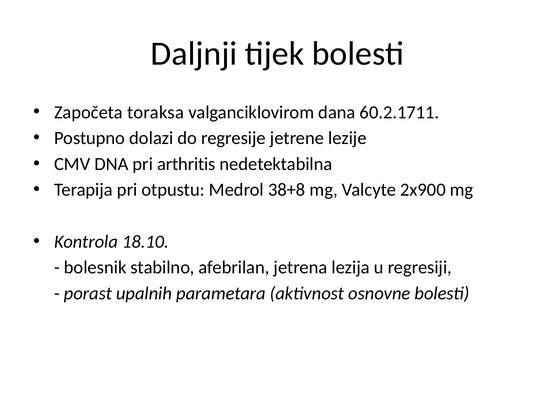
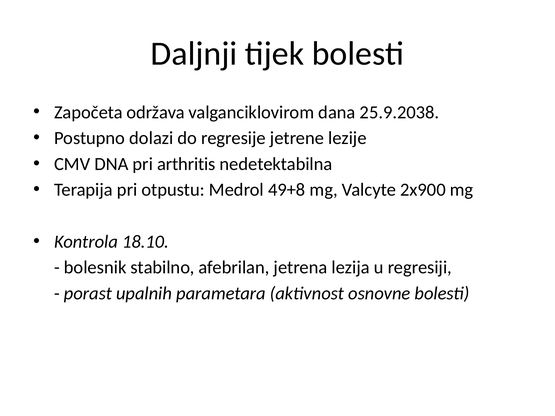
toraksa: toraksa -> održava (156, 112)
60.2.1711: 60.2.1711 -> 25.9.2038 (399, 112)
38+8: 38+8 -> 49+8 (287, 190)
